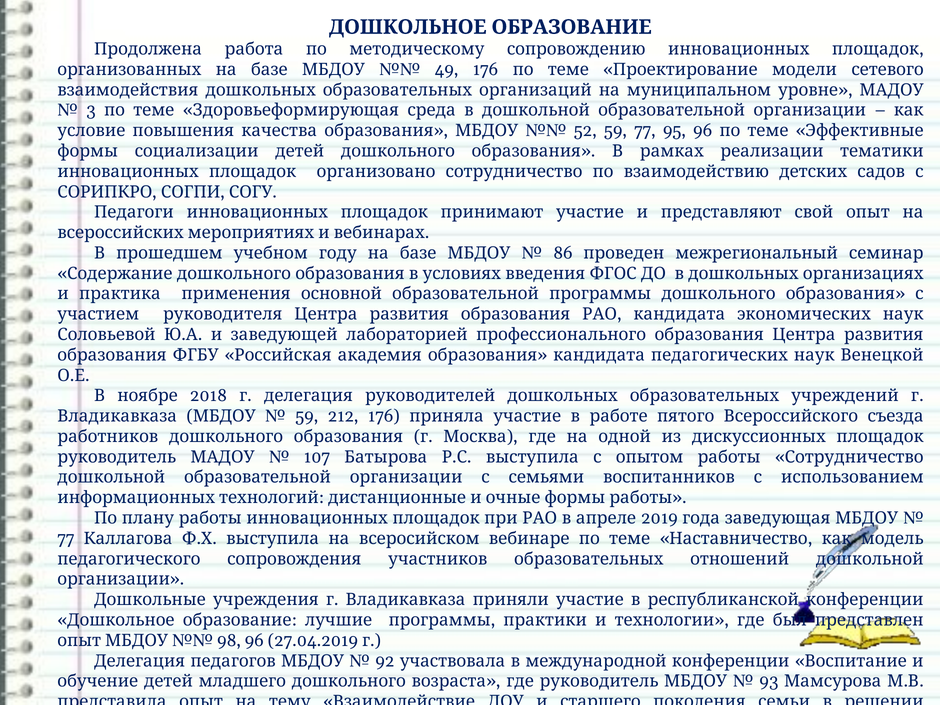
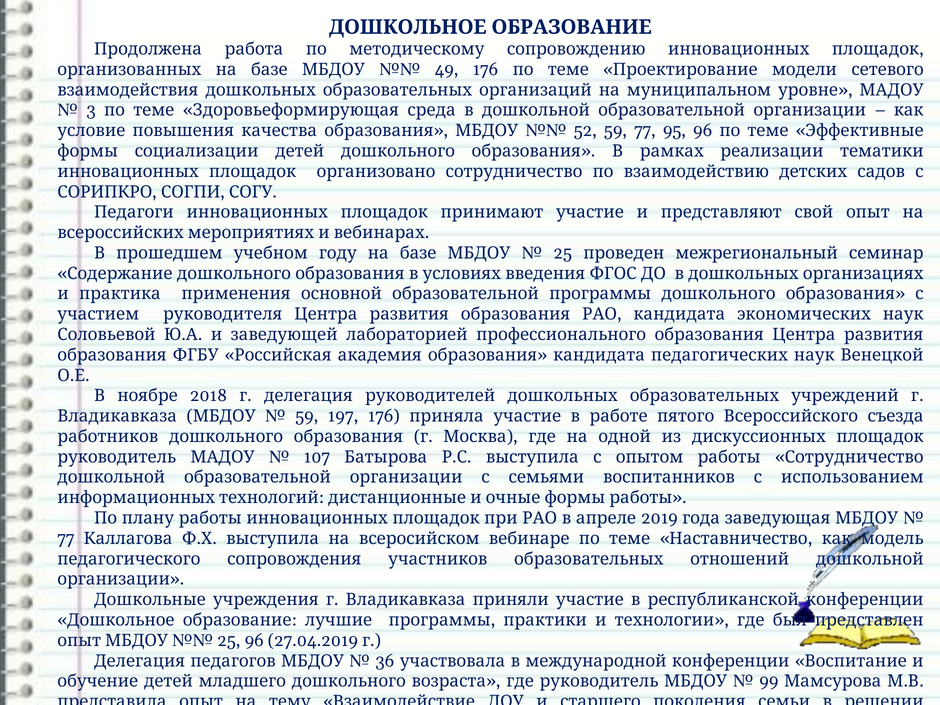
86: 86 -> 25 (563, 253)
212: 212 -> 197 (343, 416)
98: 98 -> 25 (229, 641)
92: 92 -> 36 (385, 661)
93: 93 -> 99 (769, 681)
